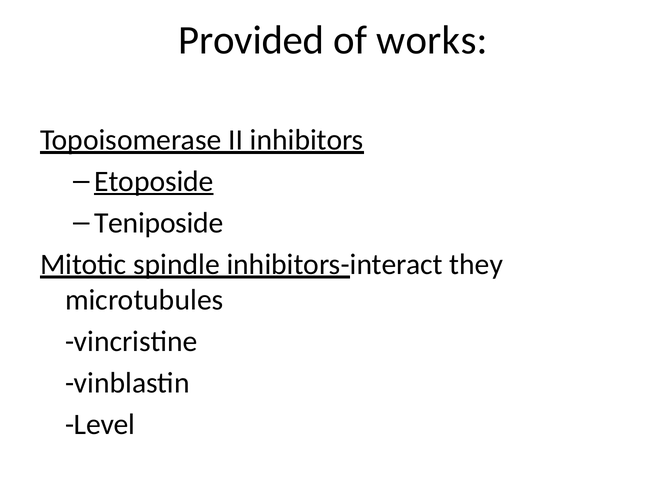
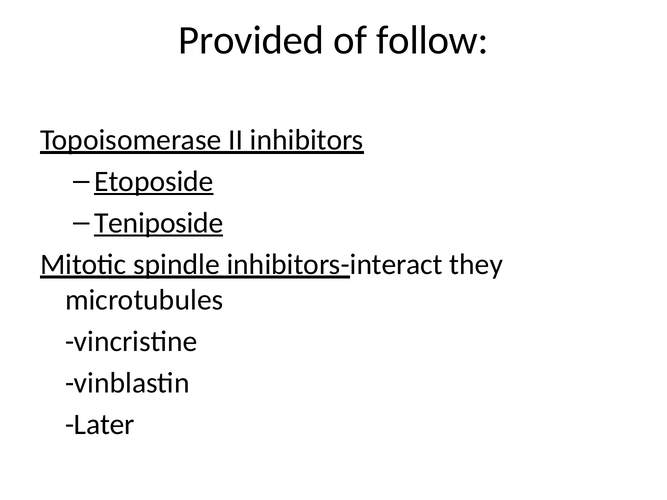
works: works -> follow (432, 40)
Teniposide underline: none -> present (159, 223)
Level: Level -> Later (100, 425)
